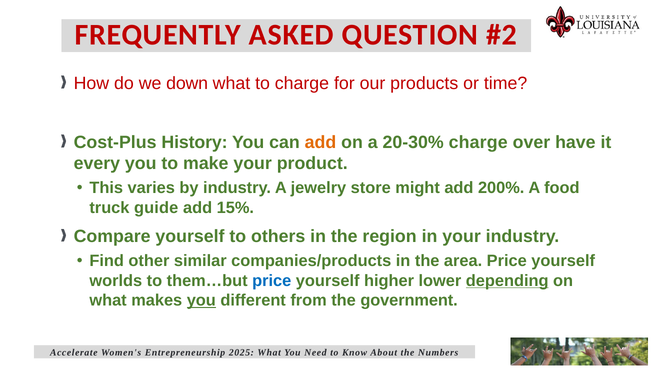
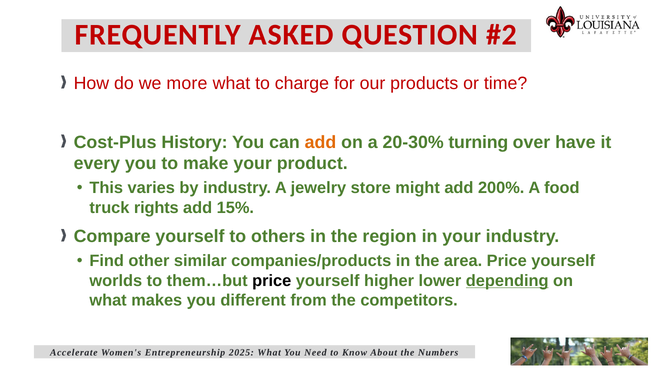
down: down -> more (187, 83)
20-30% charge: charge -> turning (478, 142)
guide: guide -> rights (156, 207)
price colour: blue -> black (272, 280)
you underline: present -> none (201, 300)
government: government -> competitors (409, 300)
